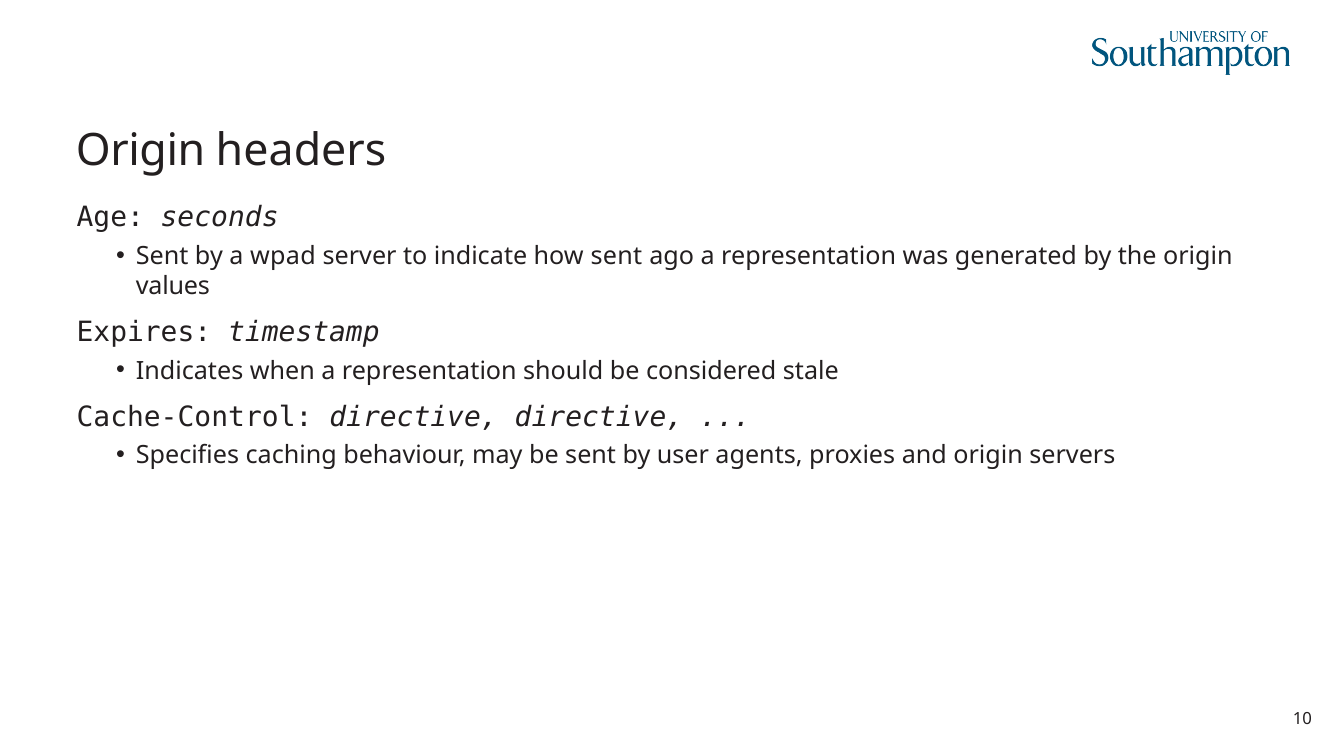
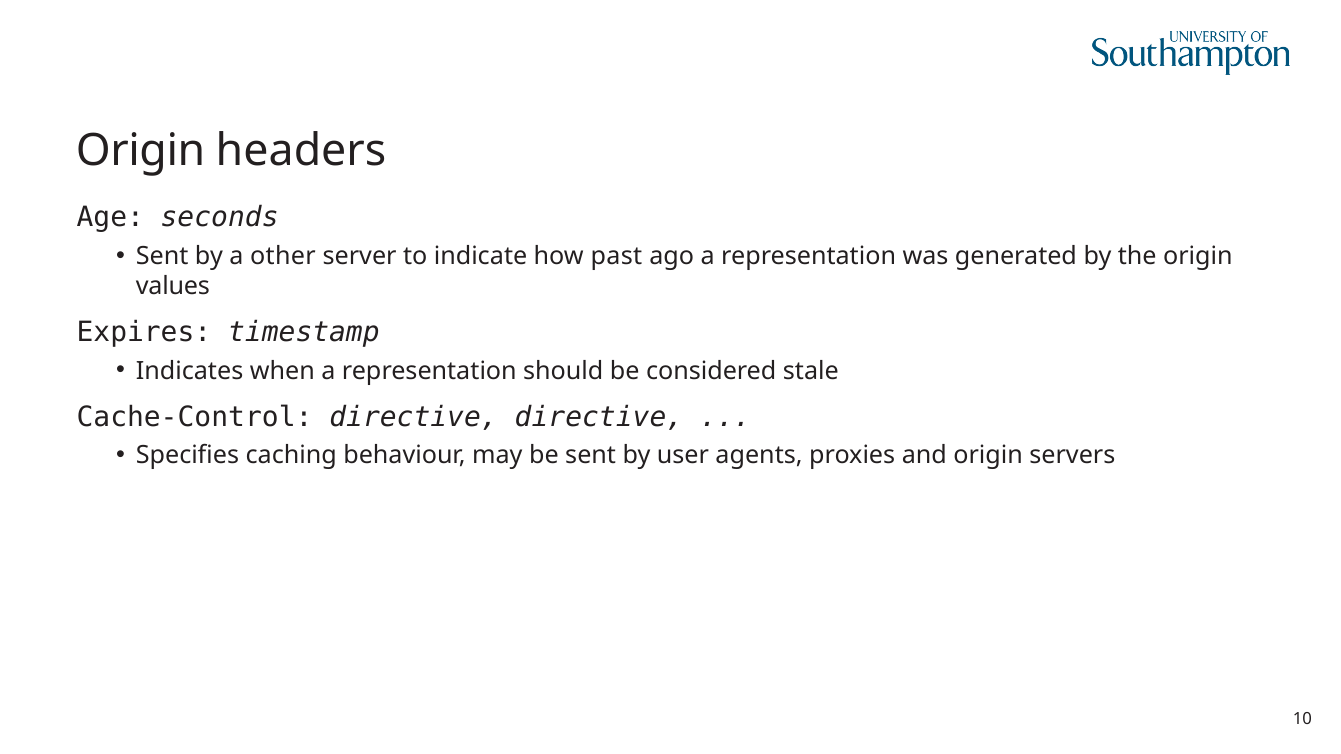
wpad: wpad -> other (283, 256)
how sent: sent -> past (616, 256)
